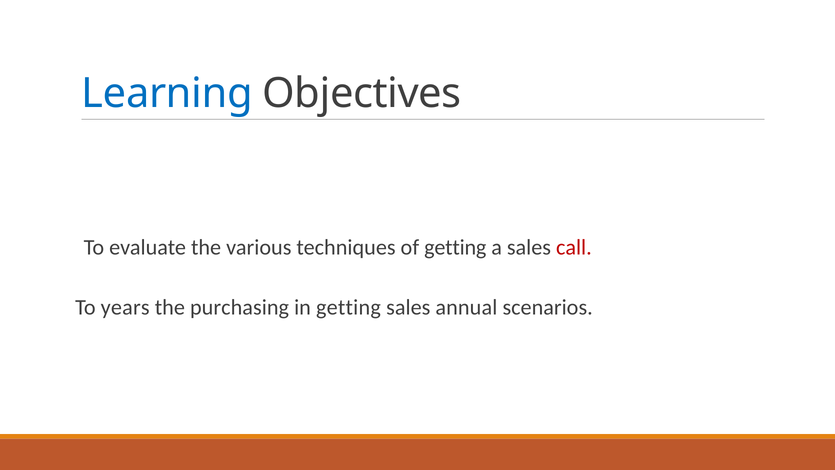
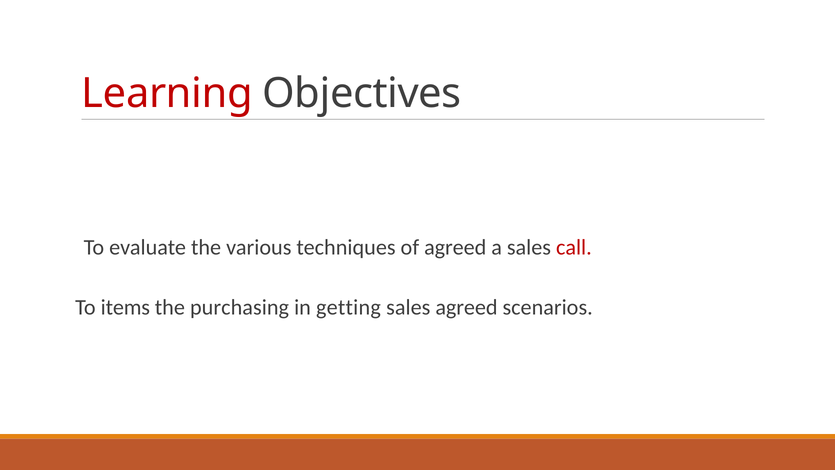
Learning colour: blue -> red (167, 94)
of getting: getting -> agreed (455, 247)
years: years -> items (125, 307)
sales annual: annual -> agreed (466, 307)
